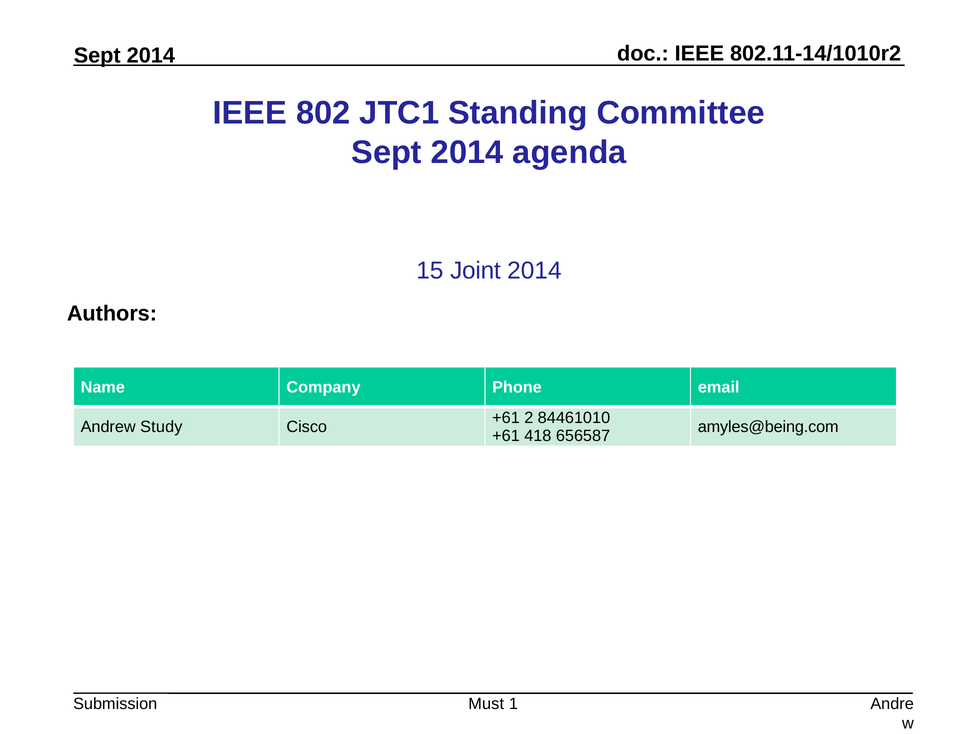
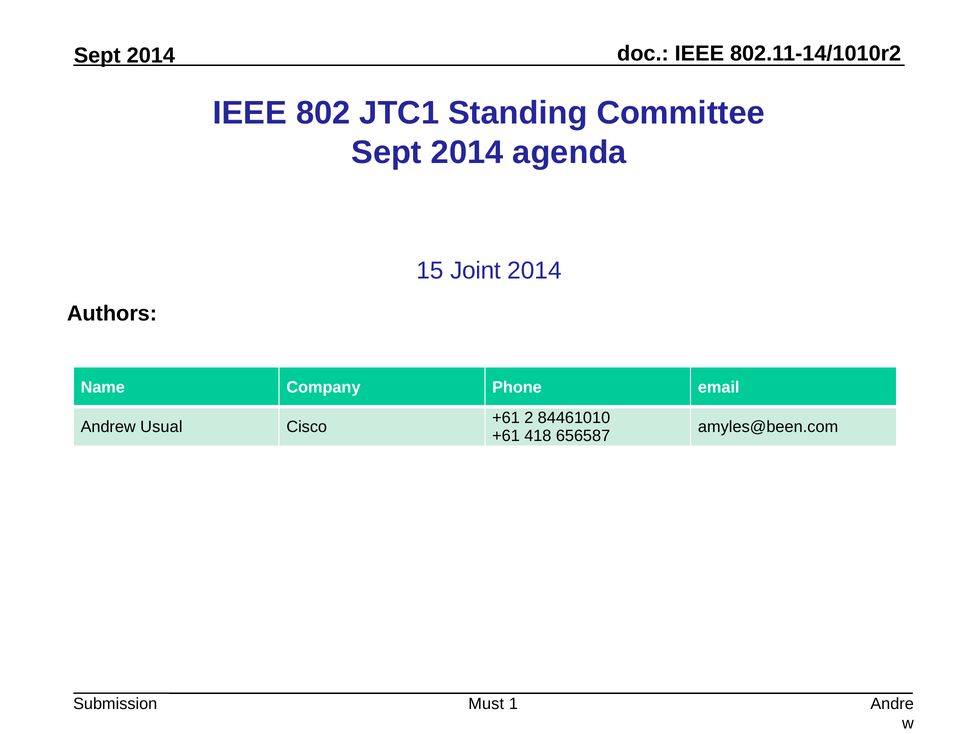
Study: Study -> Usual (161, 426)
amyles@being.com: amyles@being.com -> amyles@been.com (768, 426)
